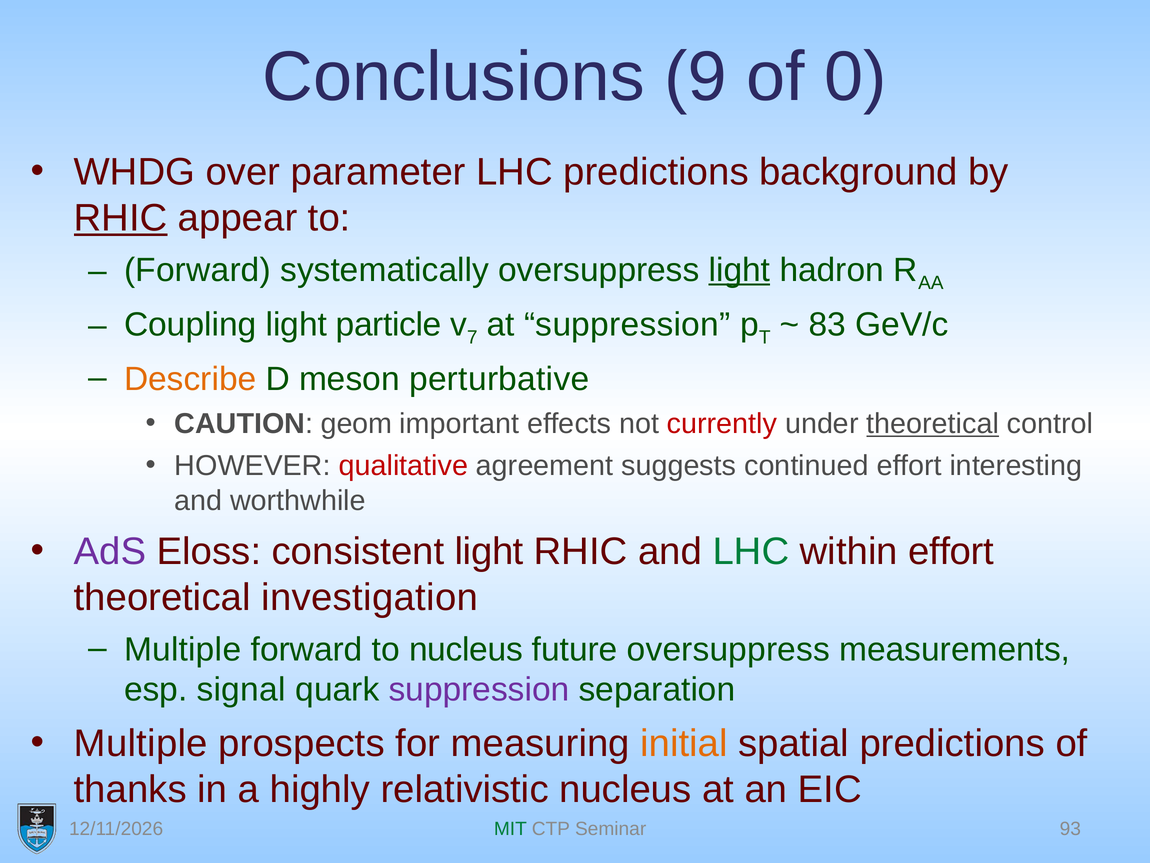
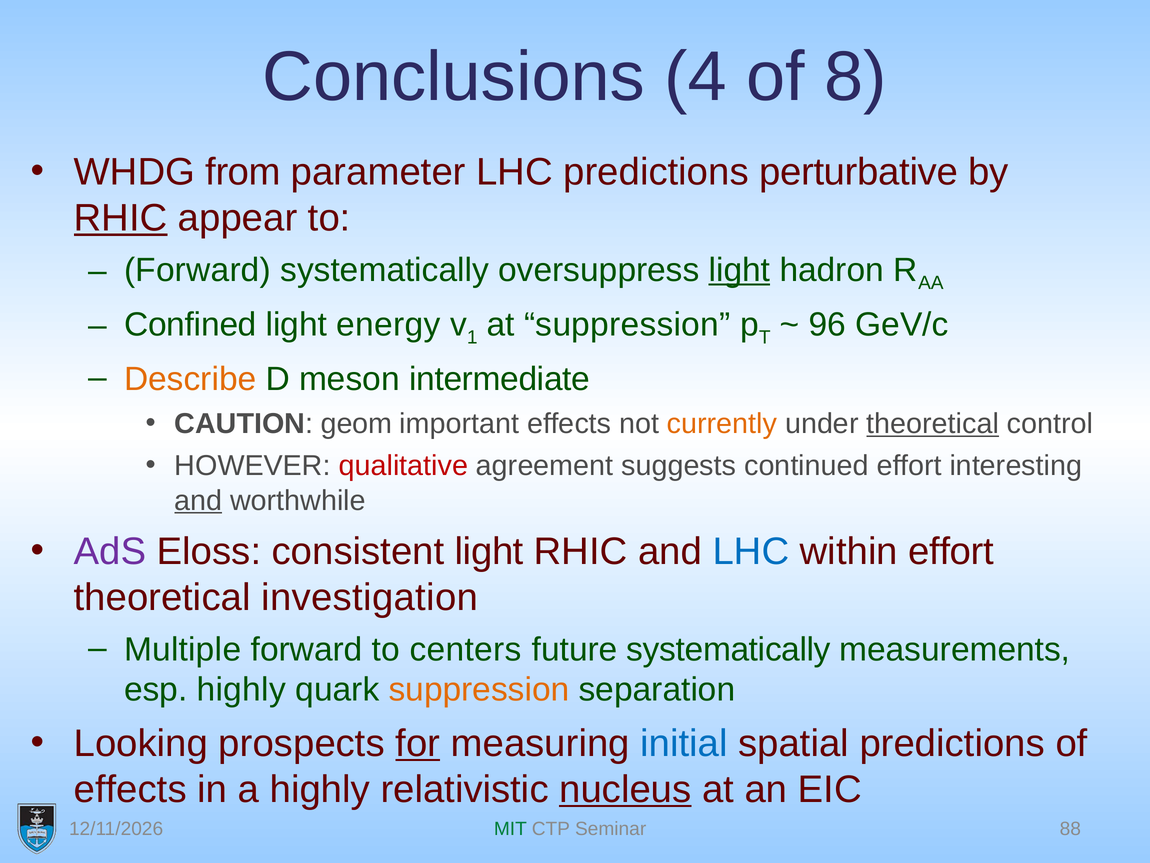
9: 9 -> 4 (696, 77)
0: 0 -> 8 (856, 77)
over: over -> from (243, 172)
background: background -> perturbative (859, 172)
Coupling: Coupling -> Confined (190, 324)
particle: particle -> energy (388, 324)
7: 7 -> 1 (472, 337)
83: 83 -> 96 (827, 324)
perturbative: perturbative -> intermediate (500, 379)
currently colour: red -> orange (722, 424)
and underline: none -> present (198, 500)
LHC colour: green -> blue (751, 551)
to nucleus: nucleus -> centers (466, 649)
future oversuppress: oversuppress -> systematically (729, 649)
esp signal: signal -> highly (241, 689)
suppression colour: purple -> orange (479, 689)
Multiple: Multiple -> Looking (141, 743)
for underline: none -> present (418, 743)
initial colour: orange -> blue (684, 743)
thanks: thanks -> effects (130, 789)
nucleus underline: none -> present (625, 789)
93: 93 -> 88 (1070, 828)
